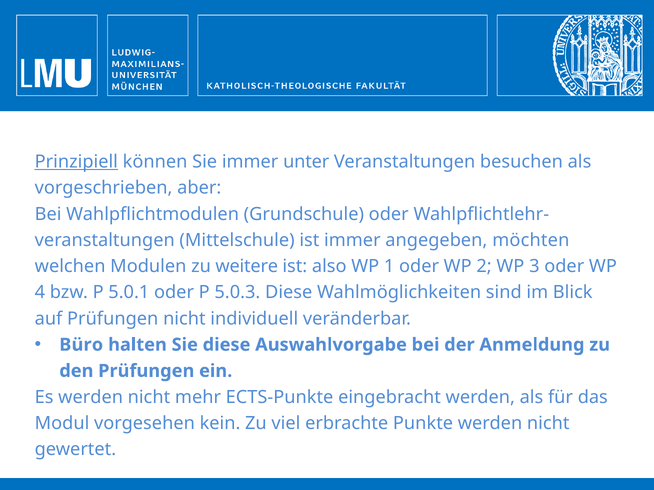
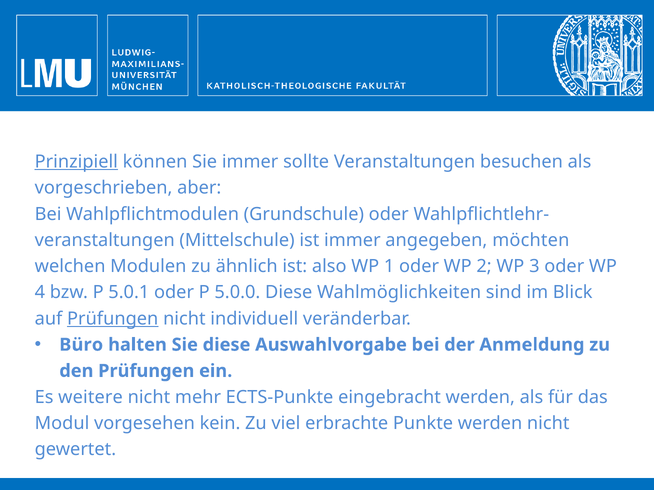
unter: unter -> sollte (306, 162)
weitere: weitere -> ähnlich (247, 267)
5.0.3: 5.0.3 -> 5.0.0 (237, 293)
Prüfungen underline: none -> present (113, 319)
Es werden: werden -> weitere (91, 397)
